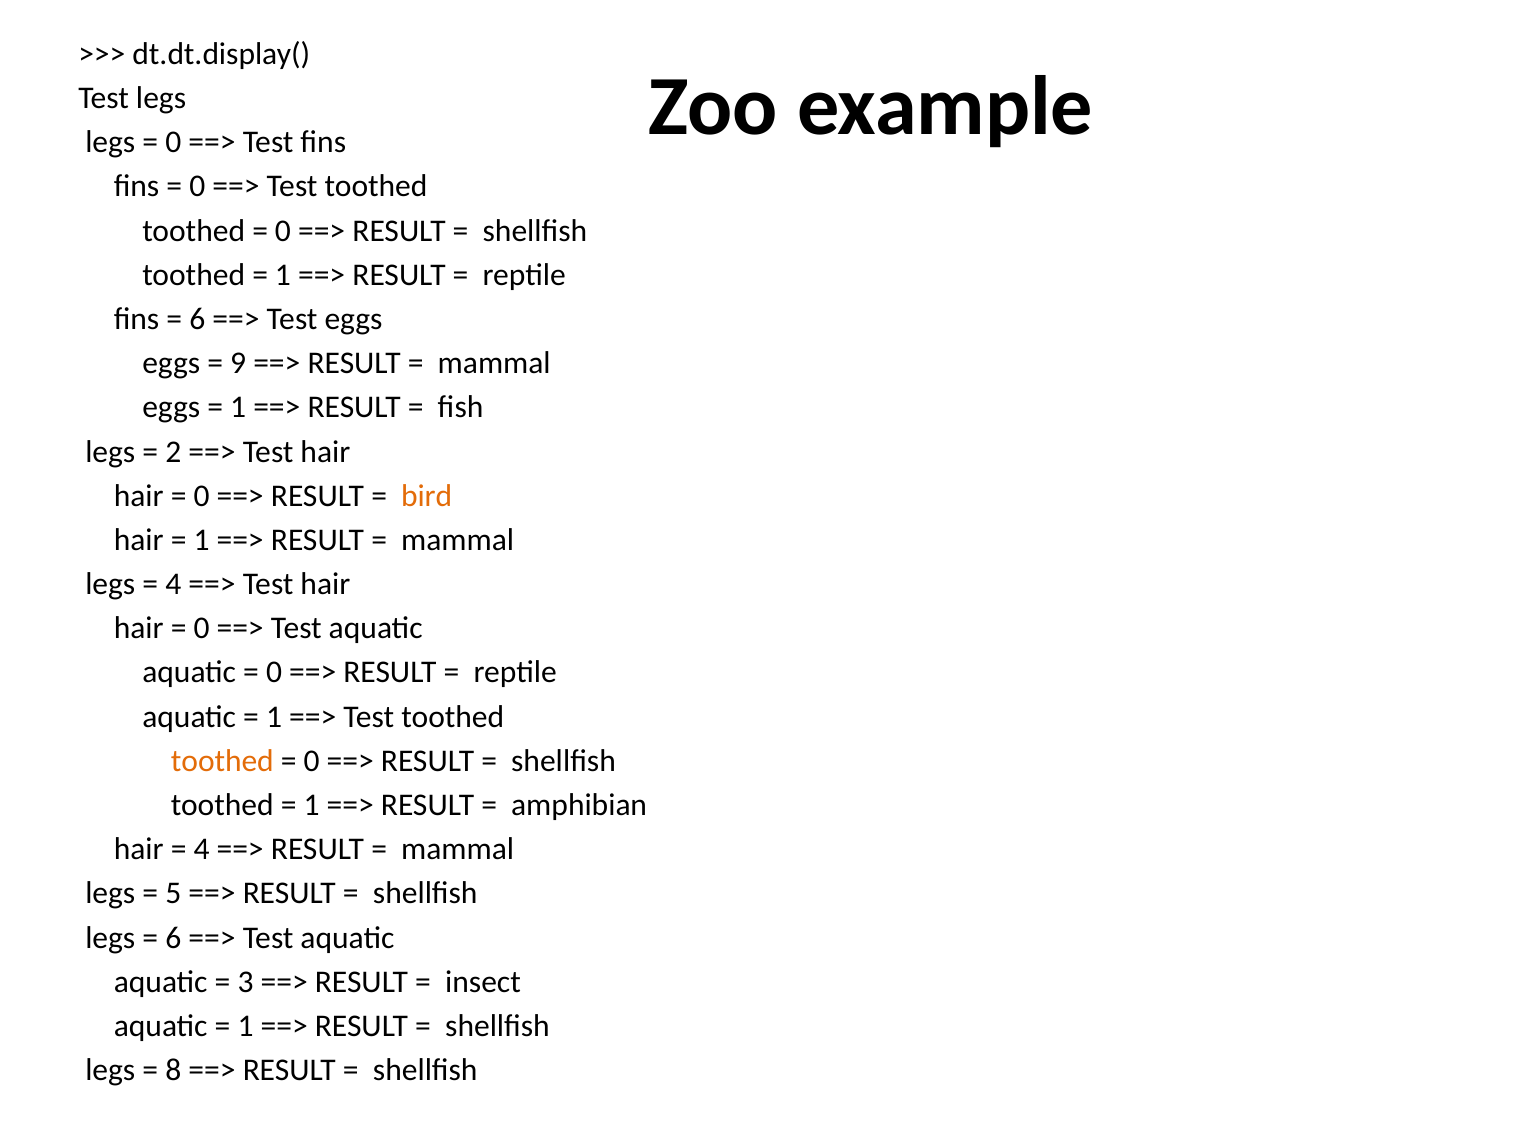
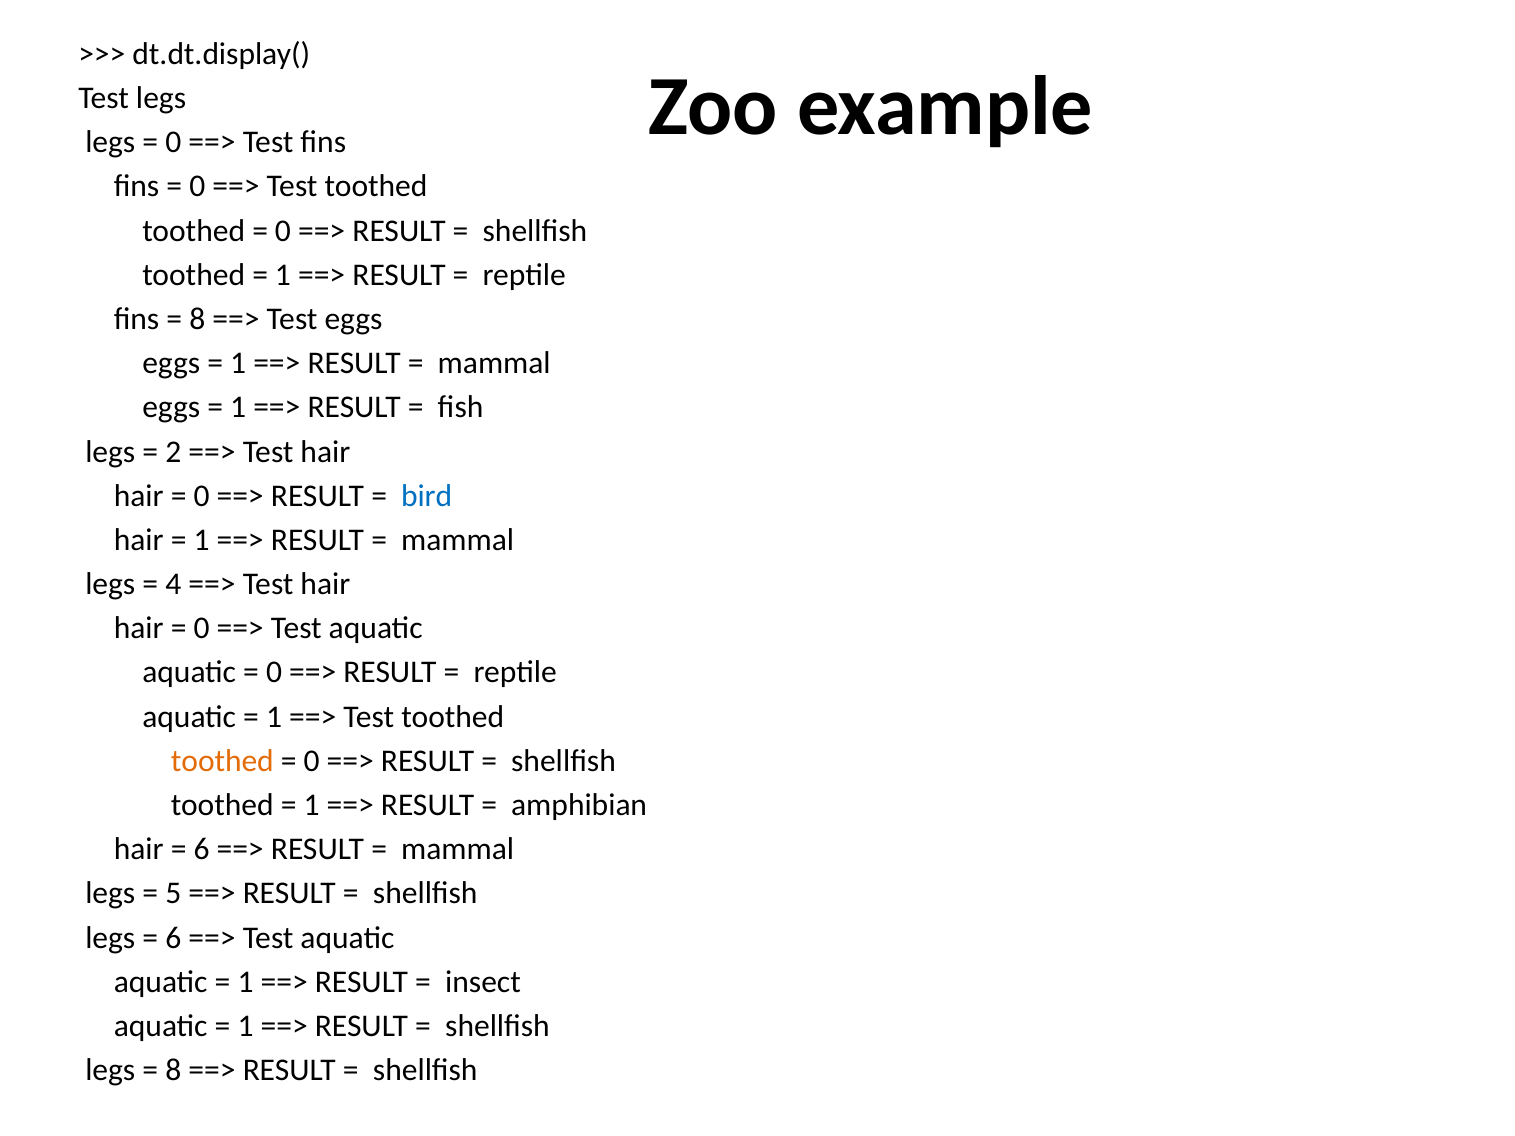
6: 6 -> 8 (197, 319)
9: 9 -> 1 (238, 363)
bird colour: orange -> blue (427, 496)
4: 4 -> 6 (202, 849)
3: 3 -> 1 (246, 982)
